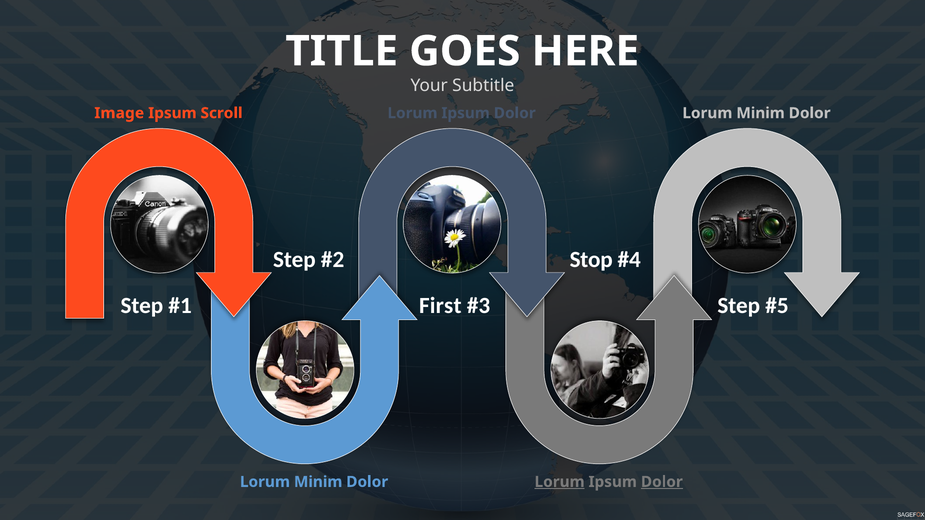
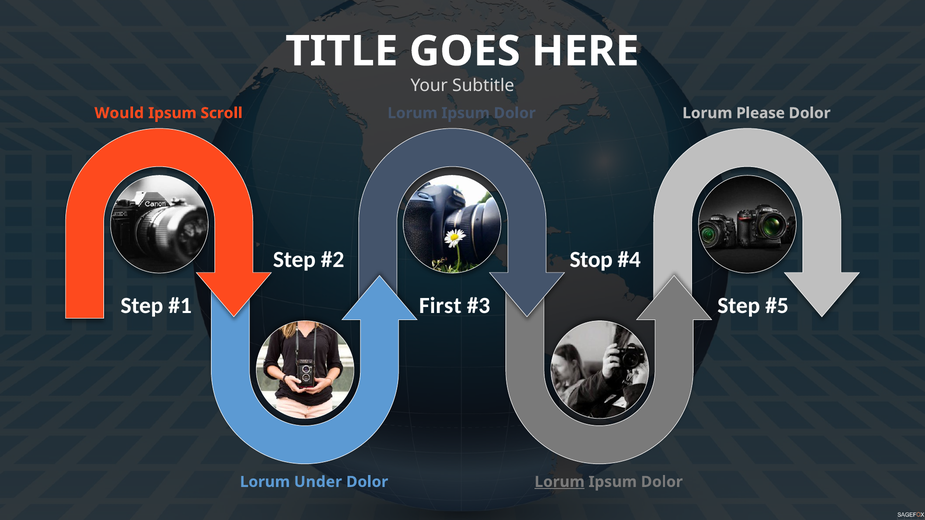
Image: Image -> Would (119, 113)
Ipsum Dolor Lorum Minim: Minim -> Please (761, 113)
Minim: Minim -> Under (318, 482)
Dolor underline: present -> none (662, 482)
